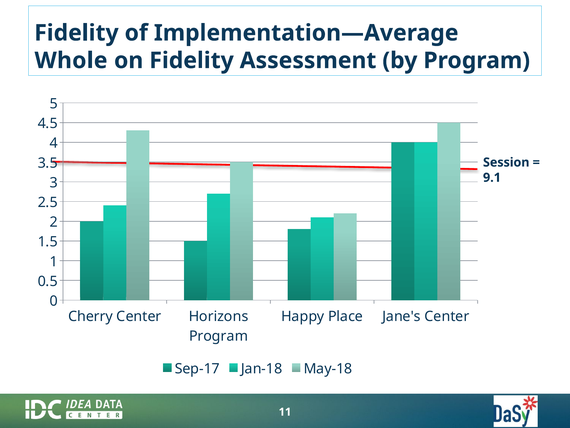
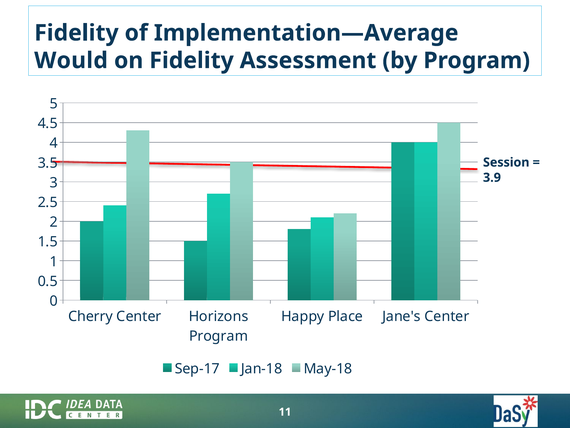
Whole: Whole -> Would (71, 60)
9.1: 9.1 -> 3.9 (492, 177)
